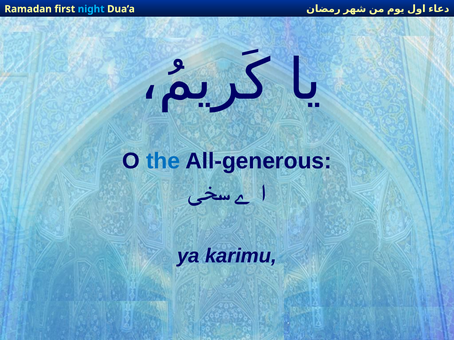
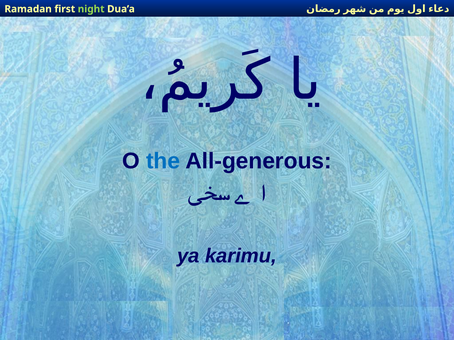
night colour: light blue -> light green (91, 9)
